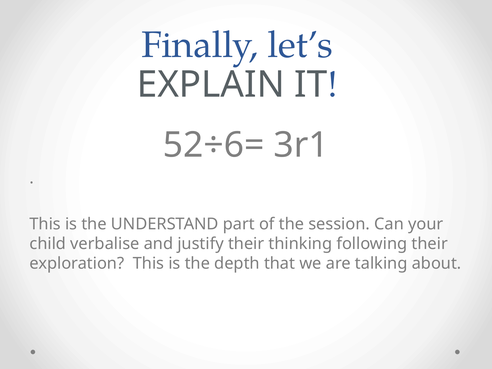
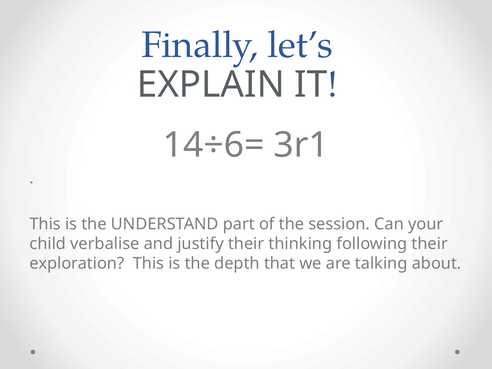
52÷6=: 52÷6= -> 14÷6= (214, 145)
